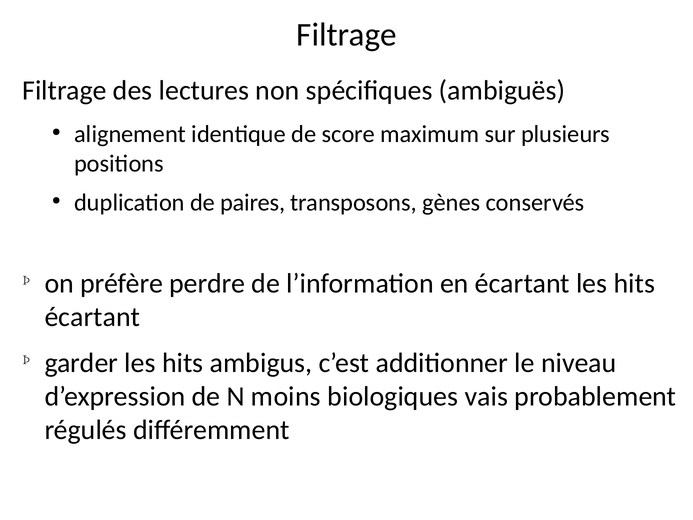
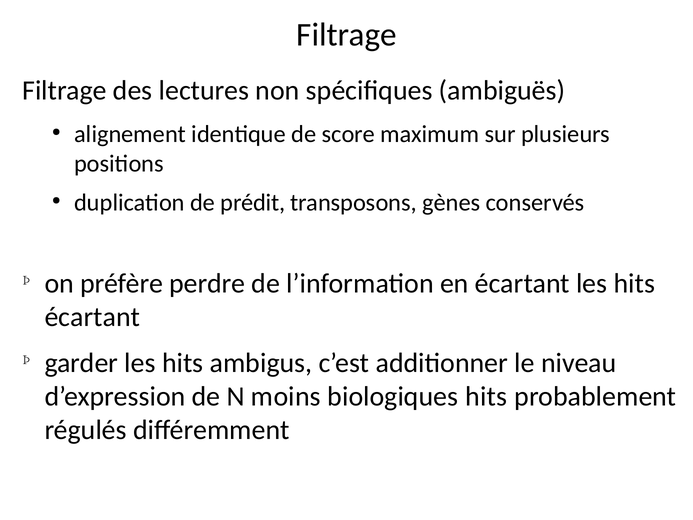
paires: paires -> prédit (253, 203)
biologiques vais: vais -> hits (486, 396)
